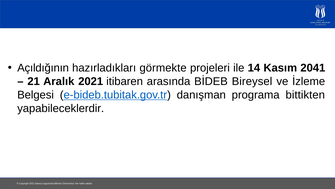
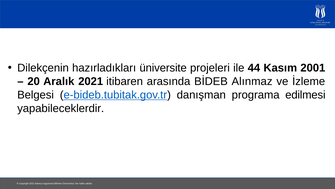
Açıldığının: Açıldığının -> Dilekçenin (43, 68)
görmekte: görmekte -> üniversite (163, 68)
14: 14 -> 44 (254, 68)
2041: 2041 -> 2001 (313, 68)
21: 21 -> 20 (34, 81)
Bireysel: Bireysel -> Alınmaz (252, 81)
bittikten: bittikten -> edilmesi (305, 95)
